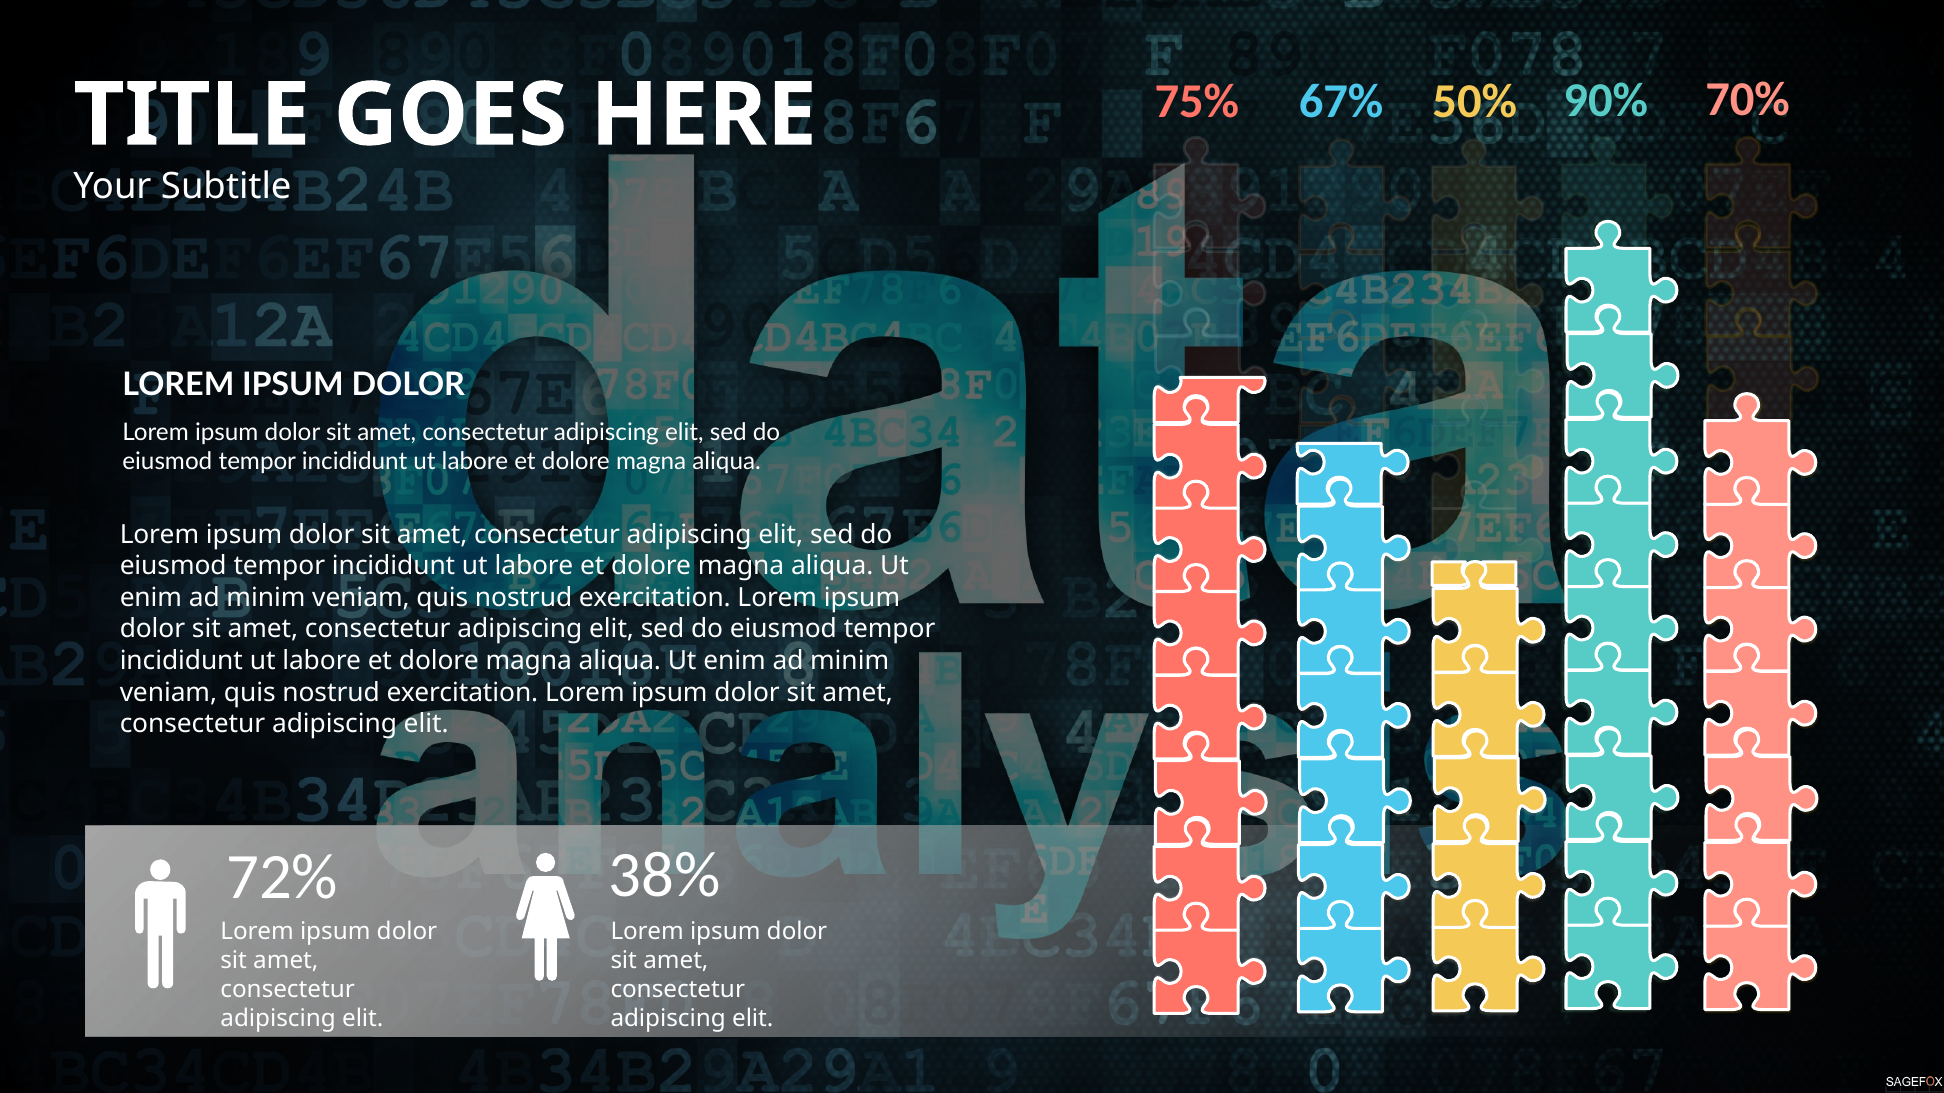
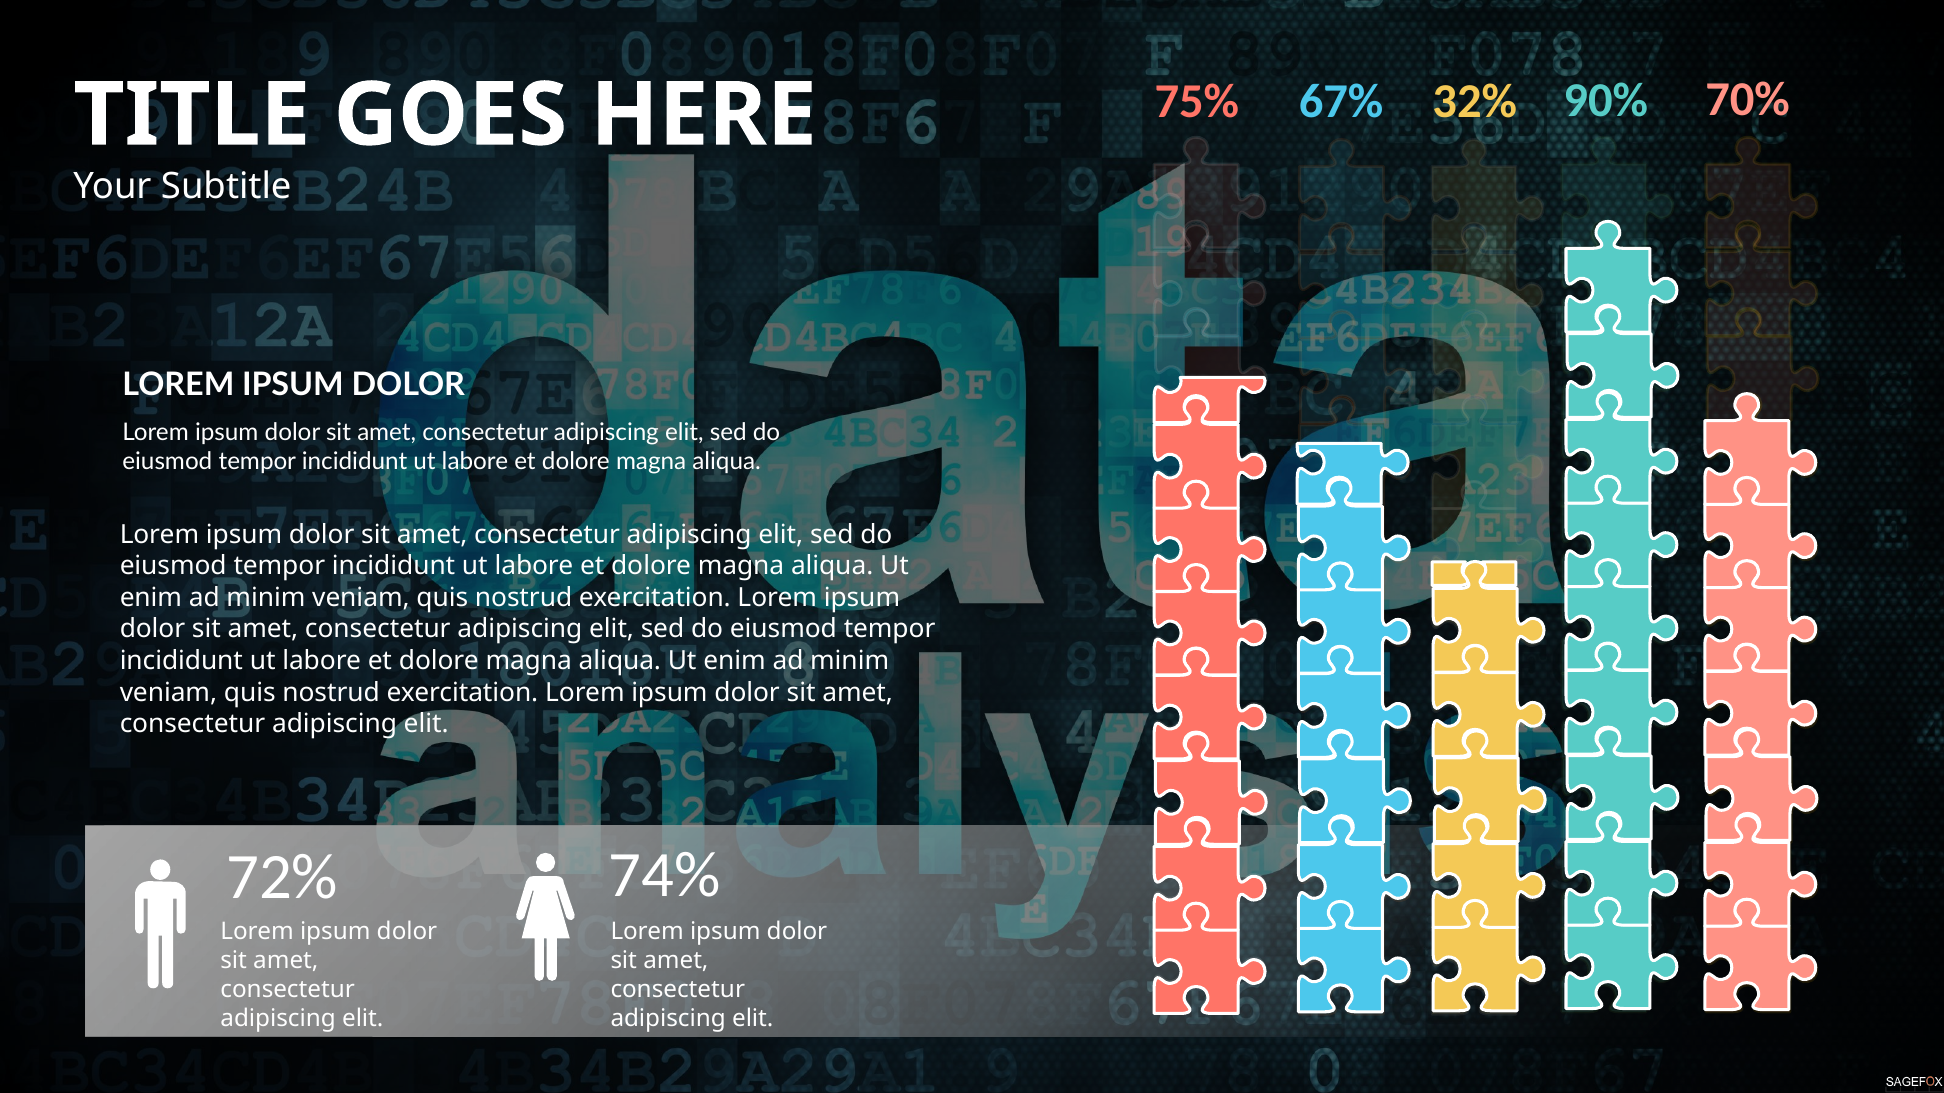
50%: 50% -> 32% (1475, 102)
38%: 38% -> 74% (665, 876)
